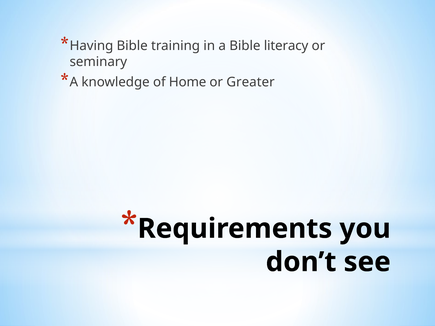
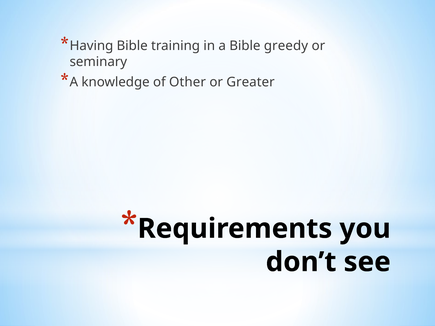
literacy: literacy -> greedy (286, 46)
Home: Home -> Other (187, 82)
